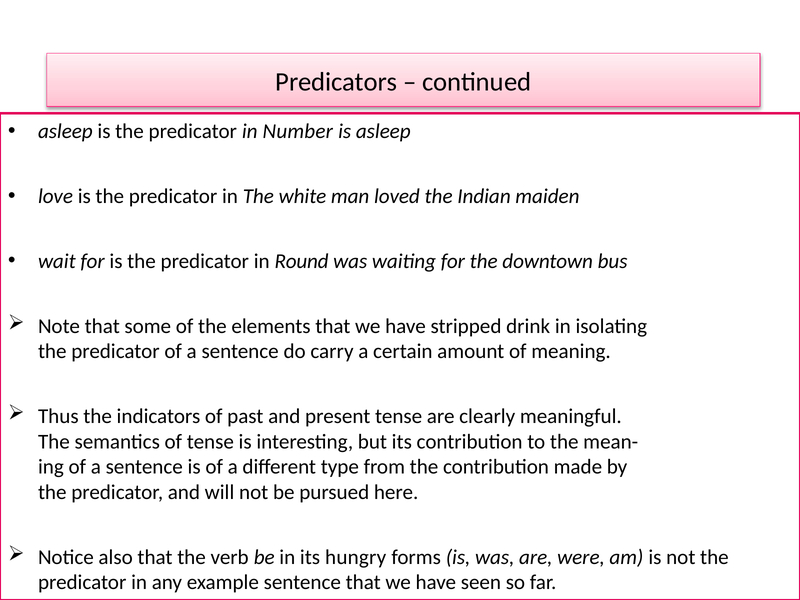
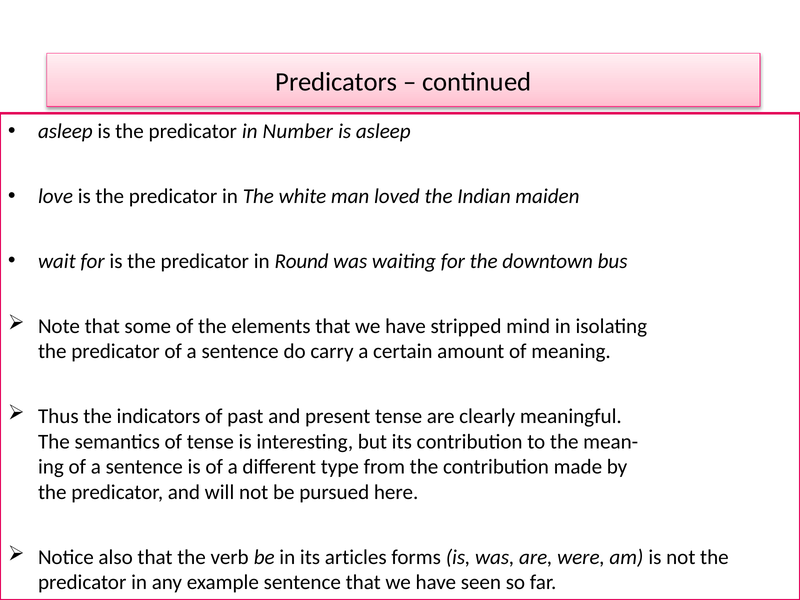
drink: drink -> mind (528, 326)
hungry: hungry -> articles (356, 557)
